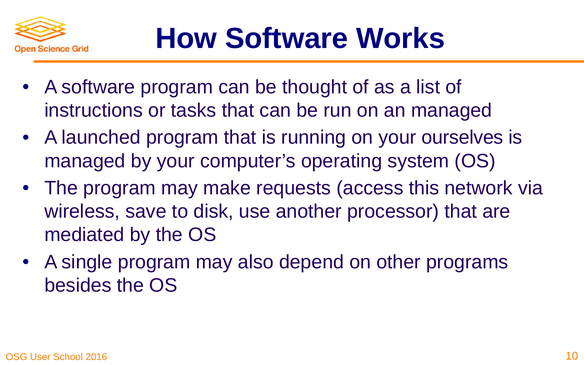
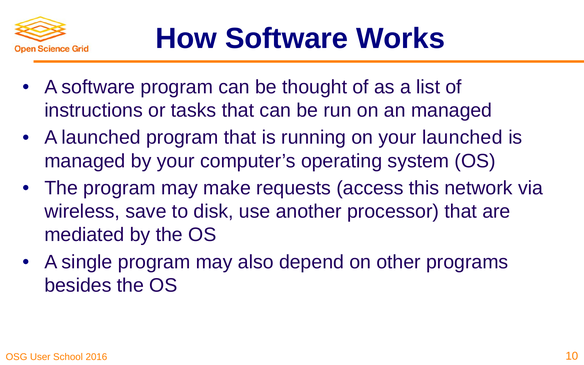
your ourselves: ourselves -> launched (462, 138)
